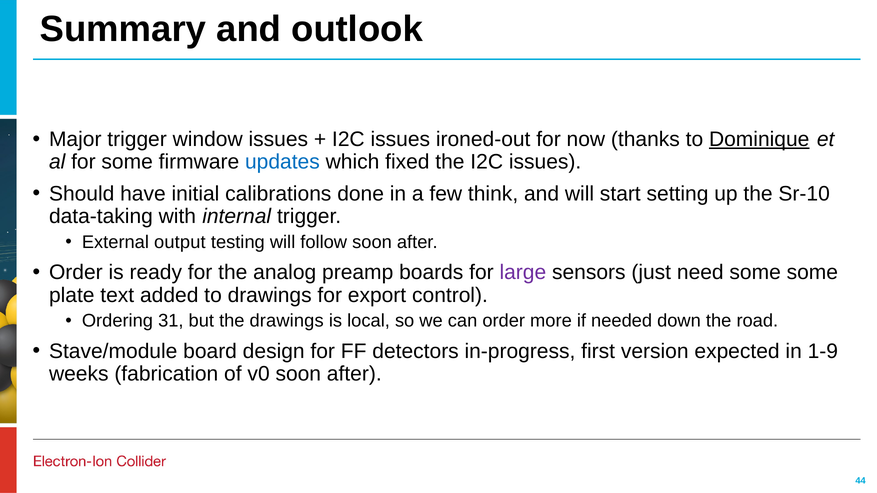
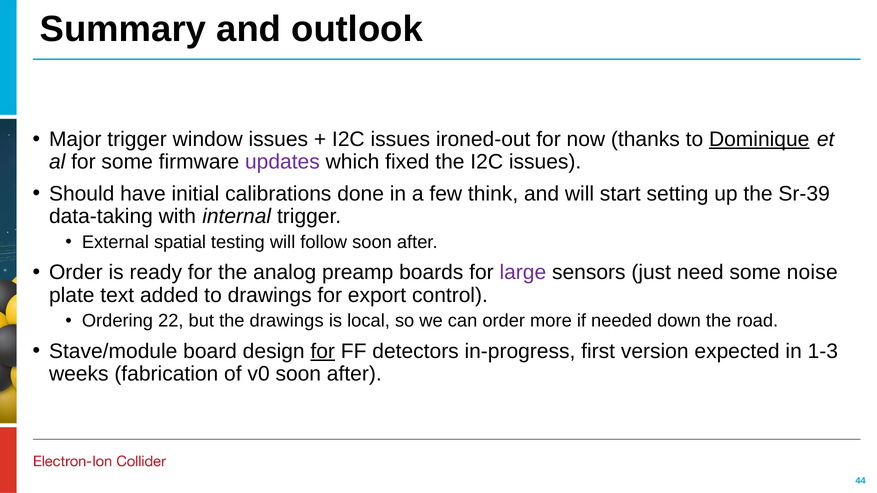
updates colour: blue -> purple (282, 162)
Sr-10: Sr-10 -> Sr-39 (804, 194)
output: output -> spatial (180, 242)
some some: some -> noise (812, 273)
31: 31 -> 22 (171, 321)
for underline: none -> present (323, 351)
1-9: 1-9 -> 1-3 (823, 351)
